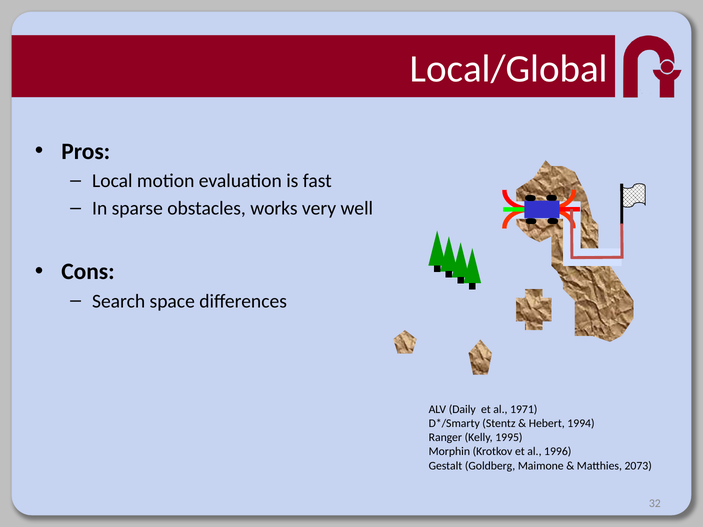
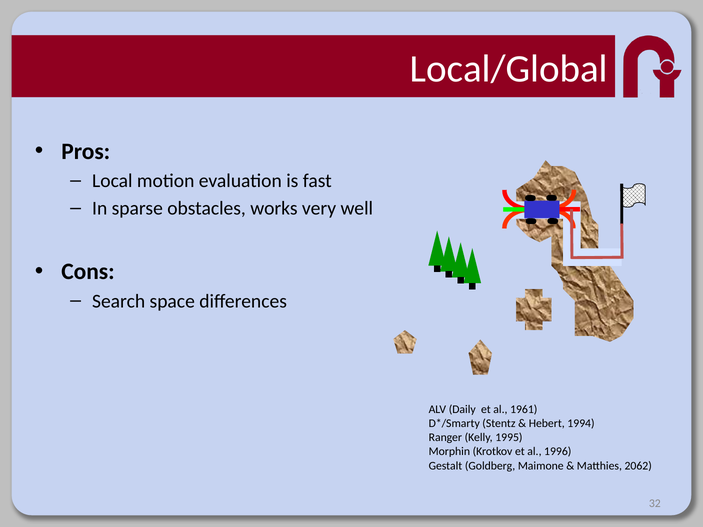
1971: 1971 -> 1961 (524, 410)
2073: 2073 -> 2062 (638, 466)
